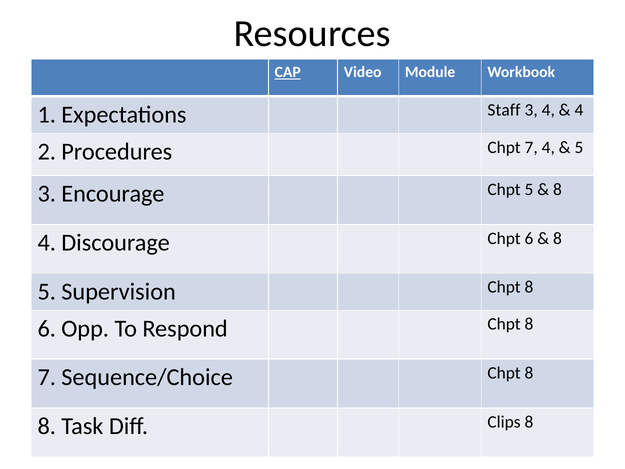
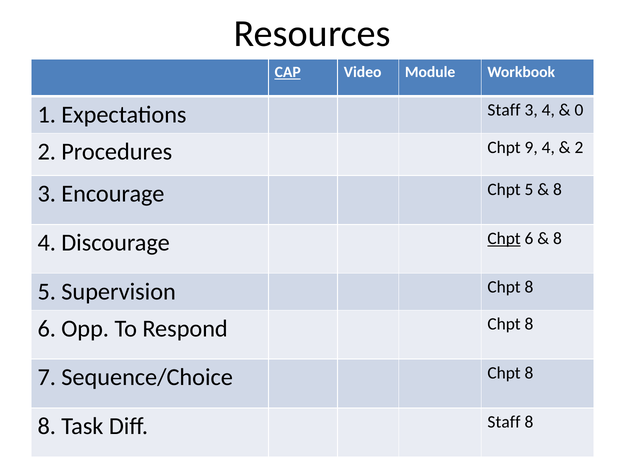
4: 4 -> 0 (579, 110)
Chpt 7: 7 -> 9 (531, 147)
5: 5 -> 2 (579, 147)
Chpt underline: none -> present (504, 238)
Clips: Clips -> Staff (504, 422)
